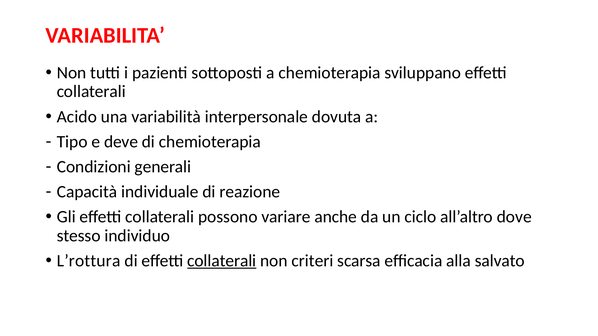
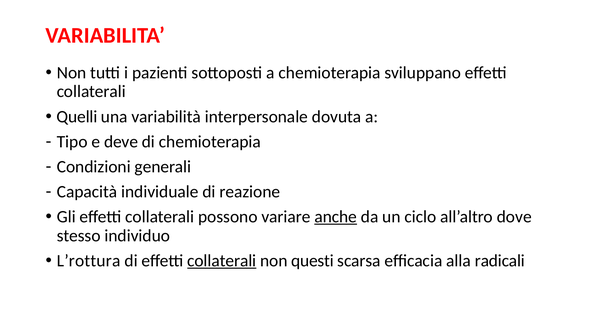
Acido: Acido -> Quelli (77, 117)
anche underline: none -> present (336, 217)
criteri: criteri -> questi (313, 261)
salvato: salvato -> radicali (500, 261)
